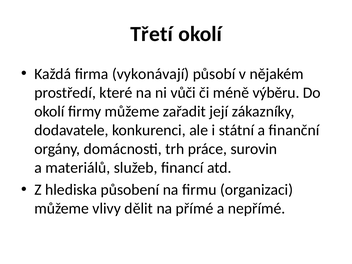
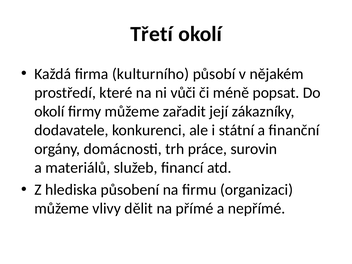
vykonávají: vykonávají -> kulturního (151, 74)
výběru: výběru -> popsat (276, 93)
